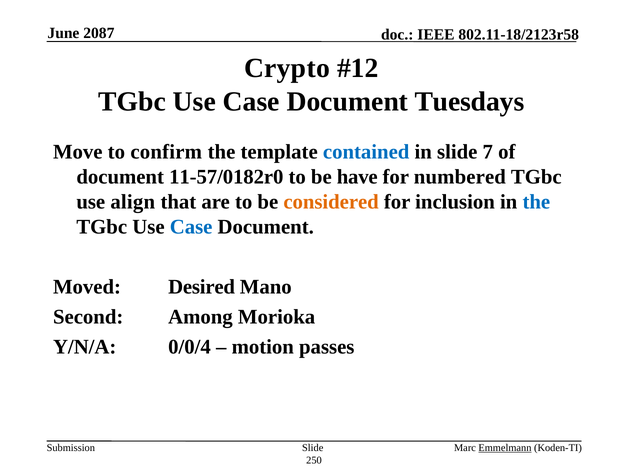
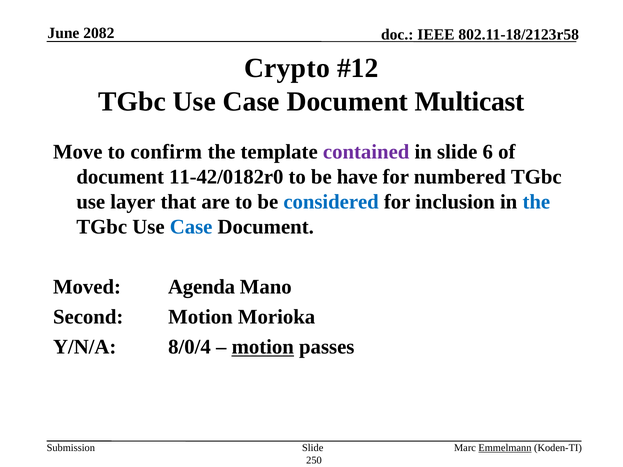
2087: 2087 -> 2082 (99, 33)
Tuesdays: Tuesdays -> Multicast (470, 102)
contained colour: blue -> purple (366, 152)
7: 7 -> 6 (488, 152)
11-57/0182r0: 11-57/0182r0 -> 11-42/0182r0 (226, 177)
align: align -> layer (133, 202)
considered colour: orange -> blue (331, 202)
Desired: Desired -> Agenda (202, 287)
Second Among: Among -> Motion (200, 317)
0/0/4: 0/0/4 -> 8/0/4 (190, 347)
motion underline: none -> present (263, 347)
